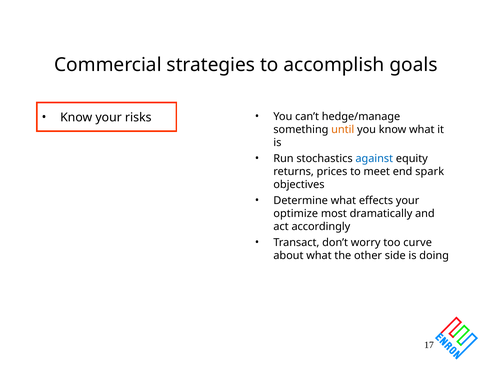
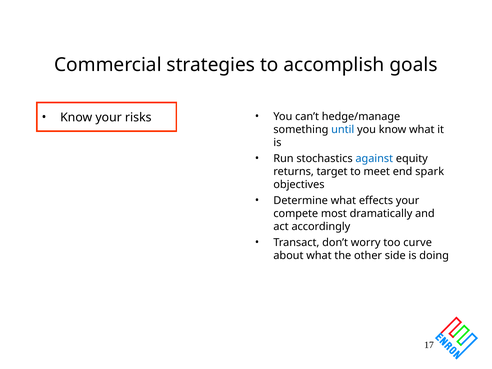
until colour: orange -> blue (343, 130)
prices: prices -> target (332, 172)
optimize: optimize -> compete (296, 214)
